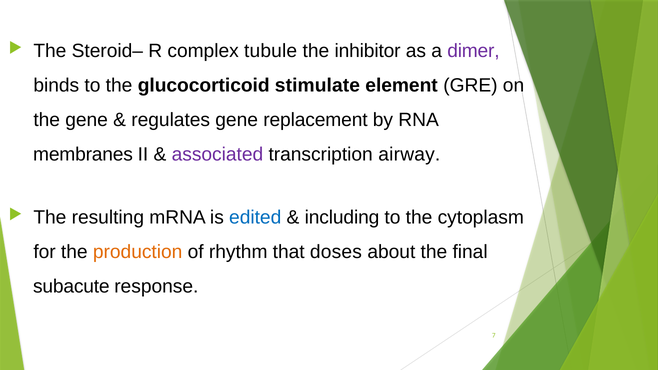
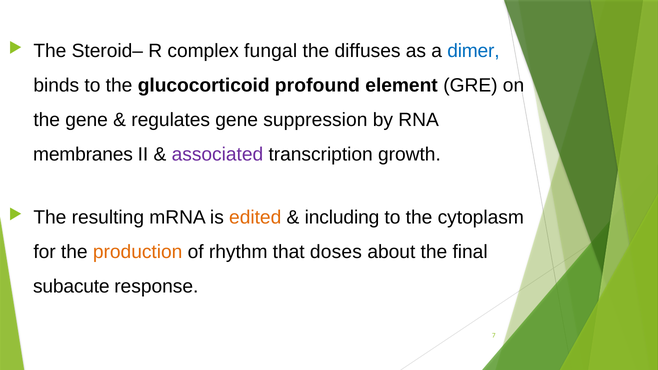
tubule: tubule -> fungal (271, 51)
inhibitor: inhibitor -> diffuses (368, 51)
dimer colour: purple -> blue (473, 51)
stimulate: stimulate -> profound (317, 86)
replacement: replacement -> suppression (315, 120)
airway: airway -> growth (409, 155)
edited colour: blue -> orange (255, 218)
